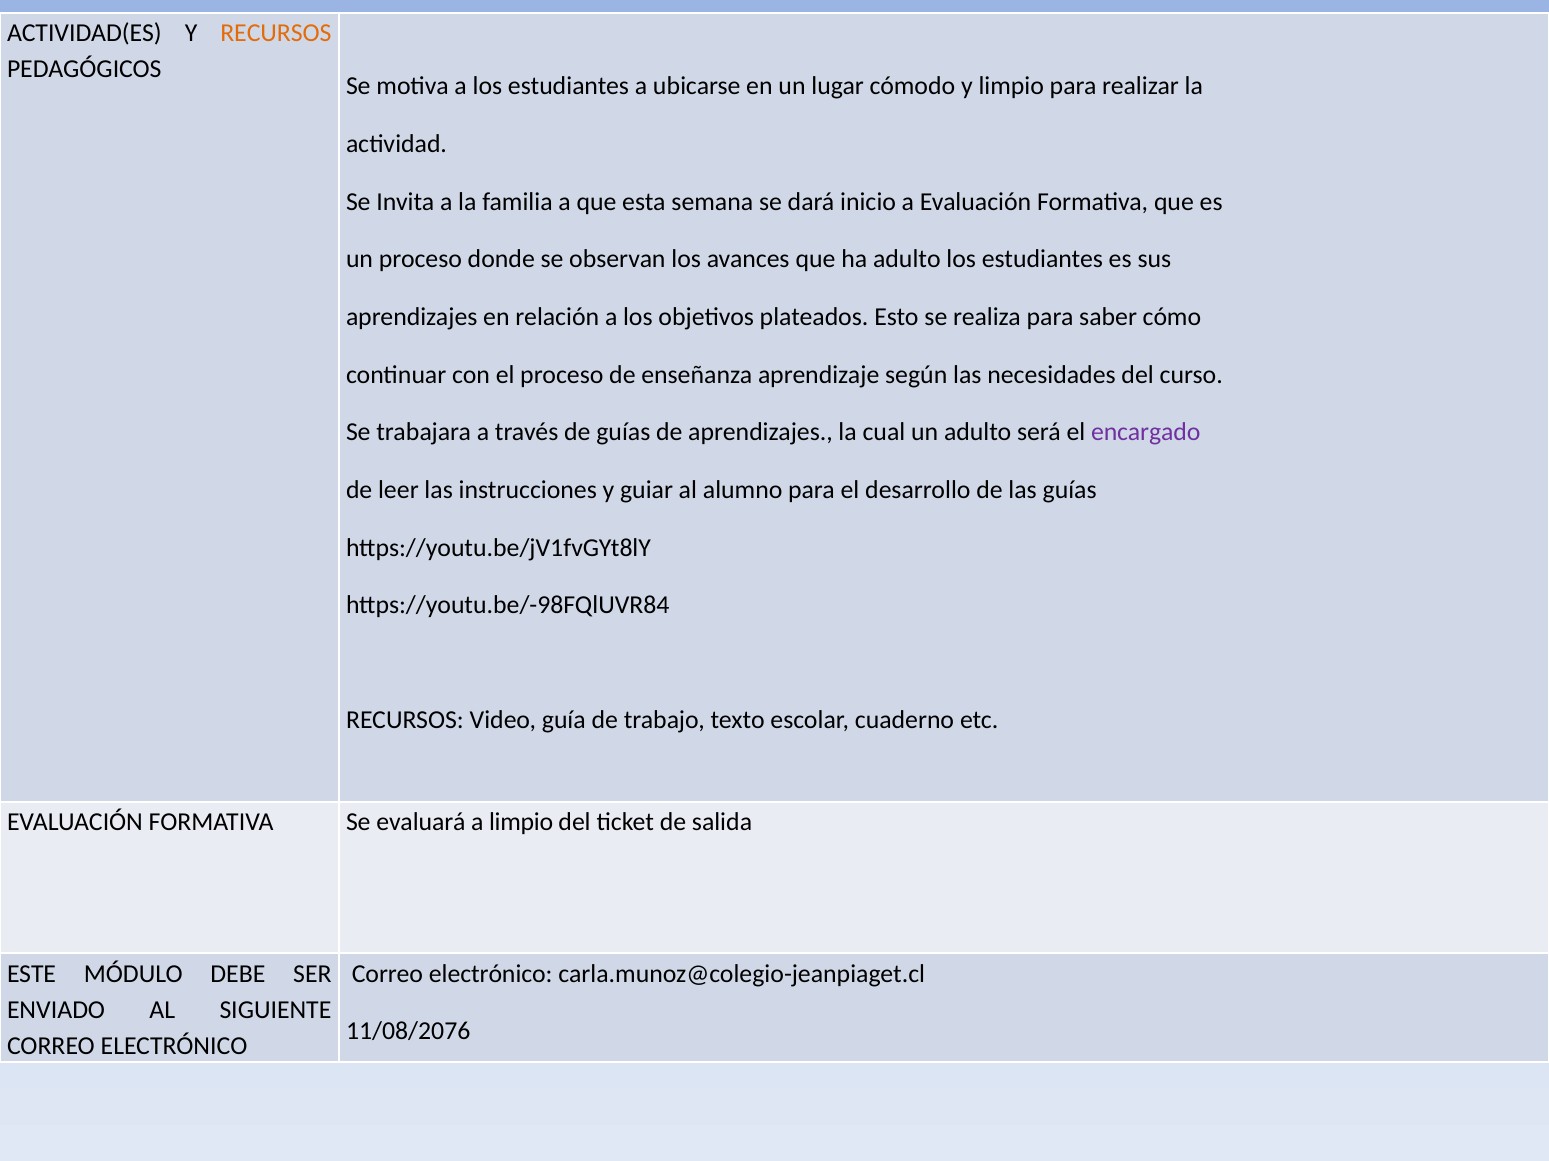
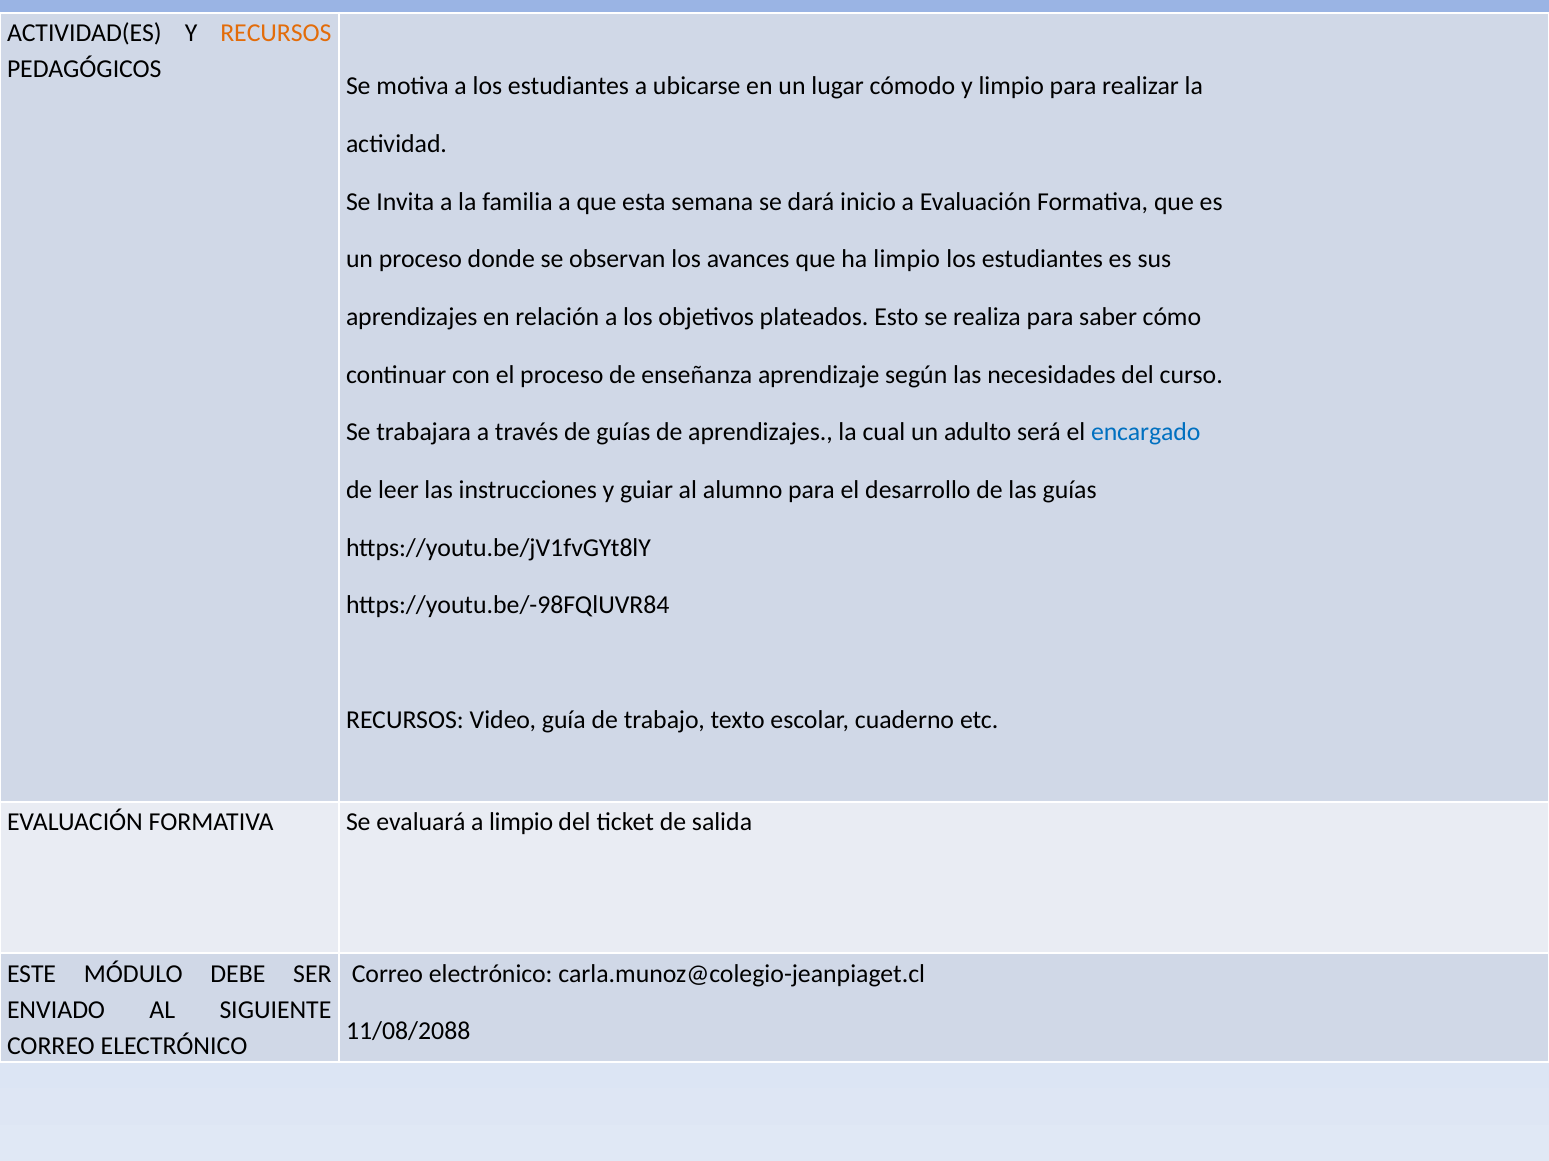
ha adulto: adulto -> limpio (907, 259)
encargado colour: purple -> blue (1146, 432)
11/08/2076: 11/08/2076 -> 11/08/2088 (408, 1032)
